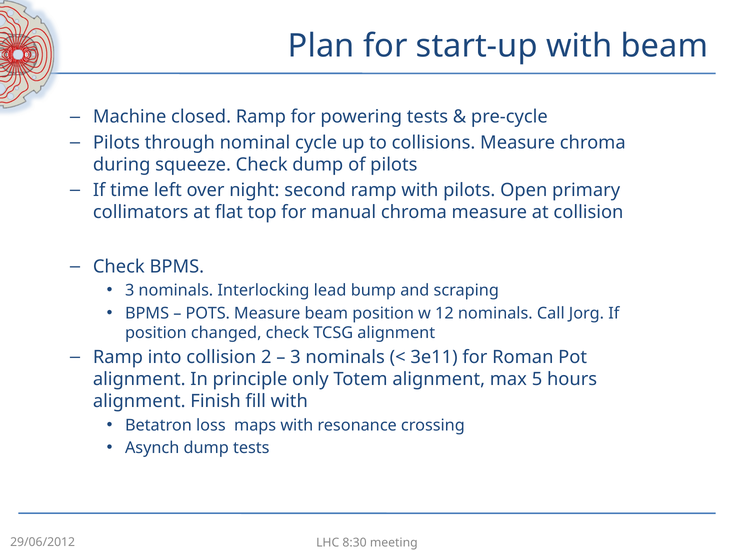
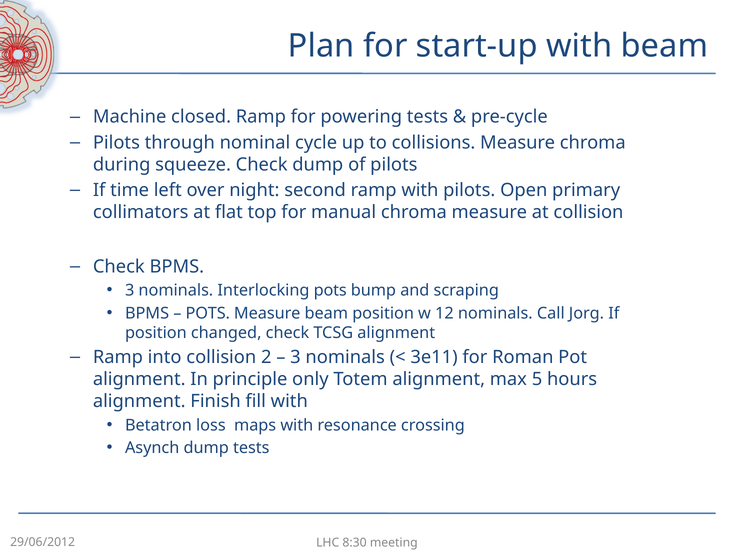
Interlocking lead: lead -> pots (330, 291)
